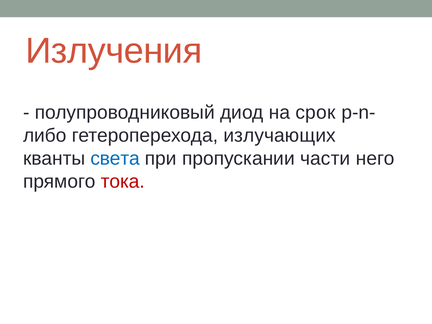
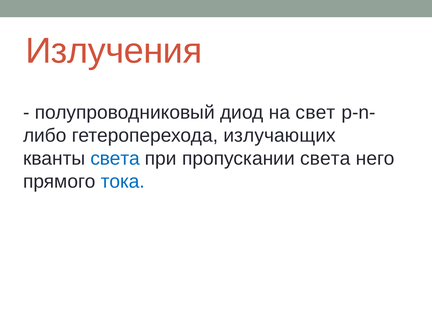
срок: срок -> свет (315, 112)
пропускании части: части -> света (325, 159)
тока colour: red -> blue (123, 182)
